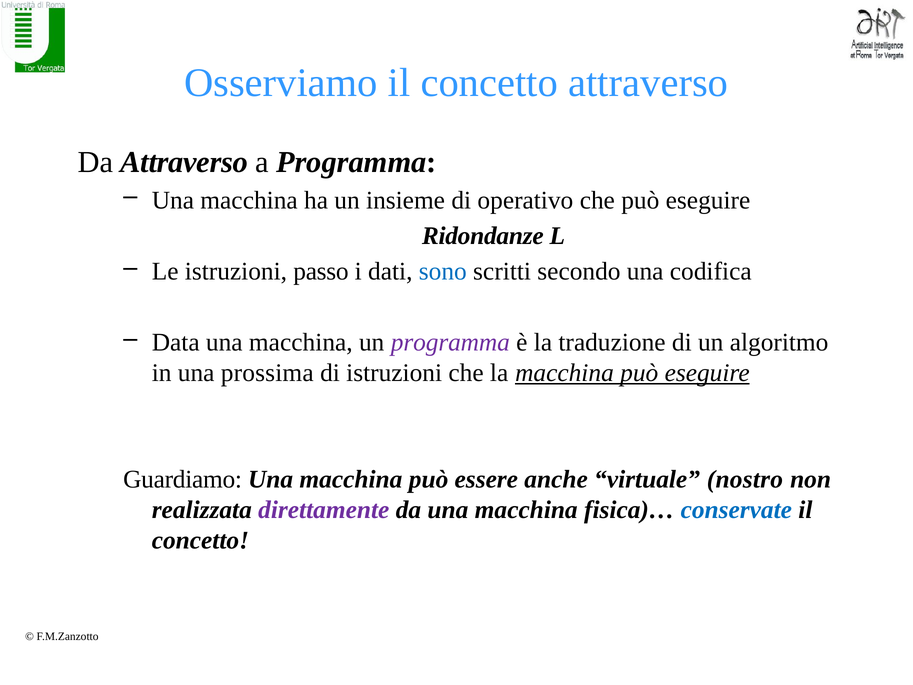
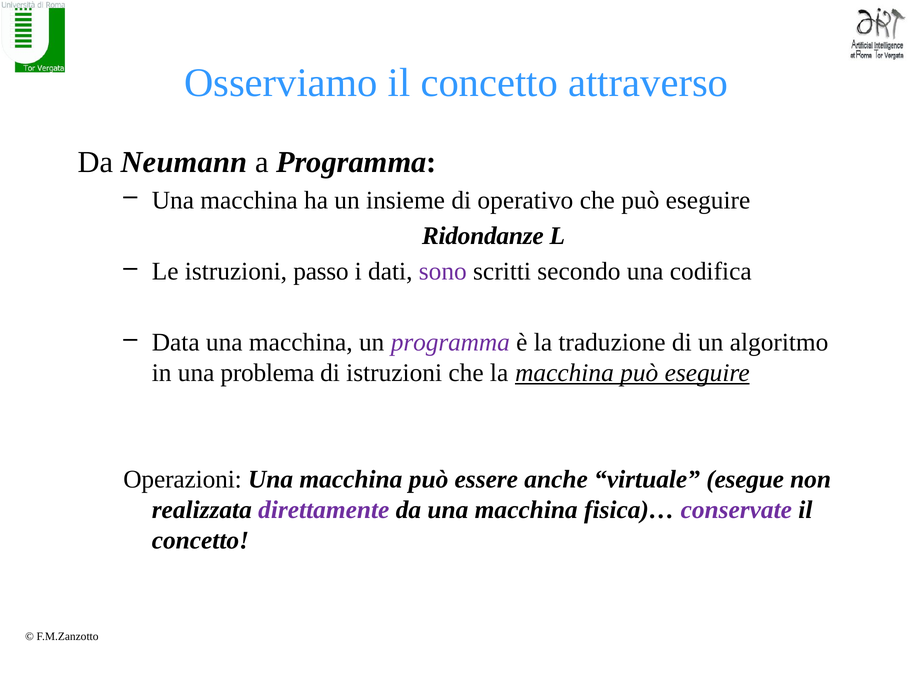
Da Attraverso: Attraverso -> Neumann (184, 162)
sono colour: blue -> purple (443, 271)
prossima: prossima -> problema (267, 373)
Guardiamo: Guardiamo -> Operazioni (182, 479)
nostro: nostro -> esegue (745, 479)
conservate colour: blue -> purple (736, 510)
